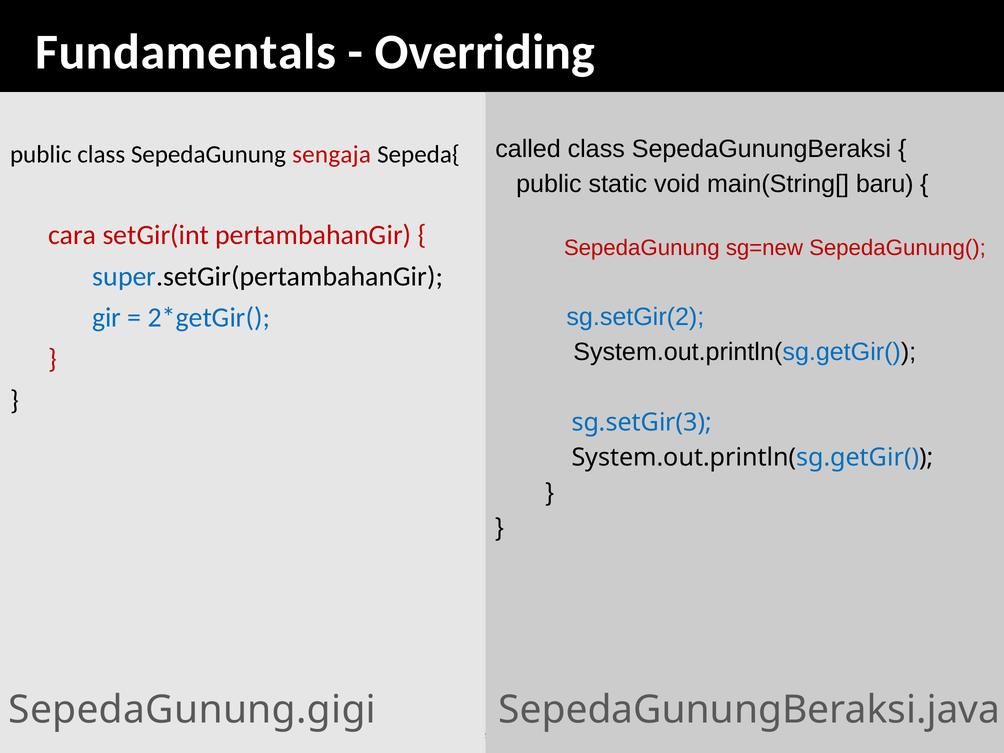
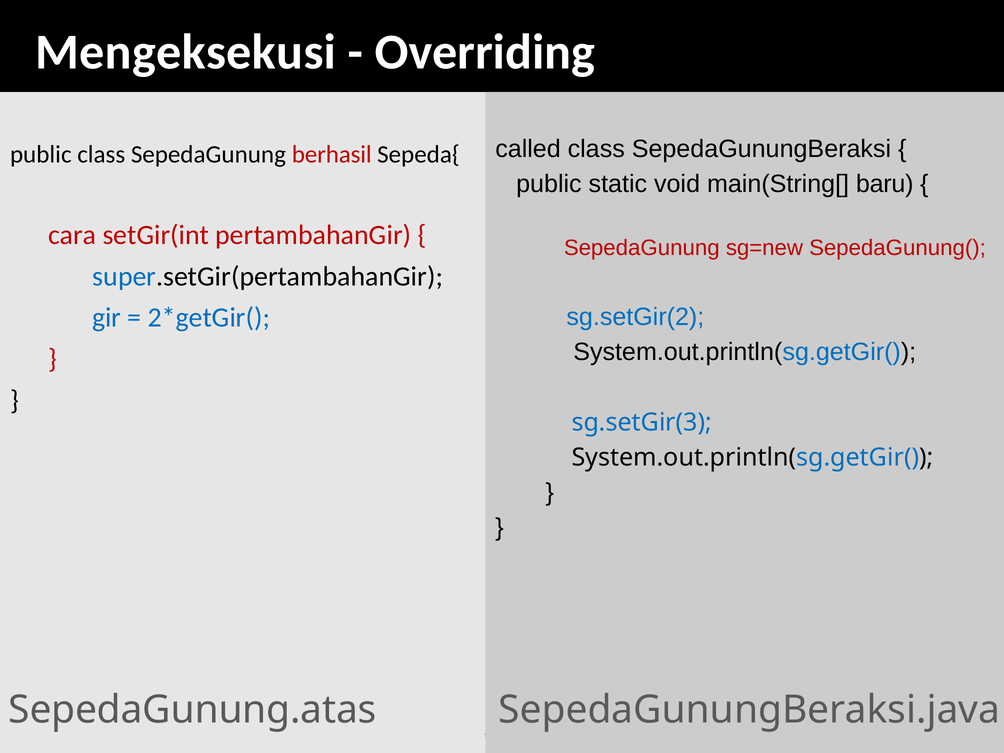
Fundamentals: Fundamentals -> Mengeksekusi (186, 52)
sengaja: sengaja -> berhasil (332, 154)
SepedaGunung.gigi: SepedaGunung.gigi -> SepedaGunung.atas (192, 710)
